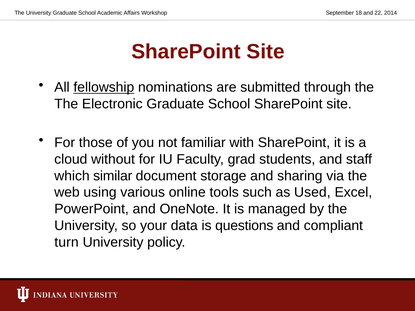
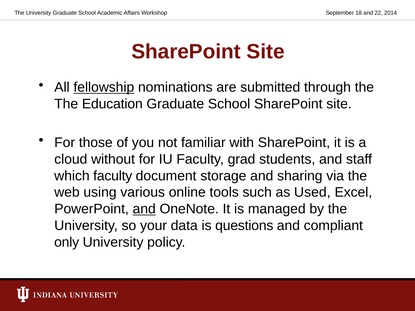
Electronic: Electronic -> Education (112, 104)
which similar: similar -> faculty (113, 176)
and underline: none -> present (144, 209)
turn: turn -> only (67, 242)
